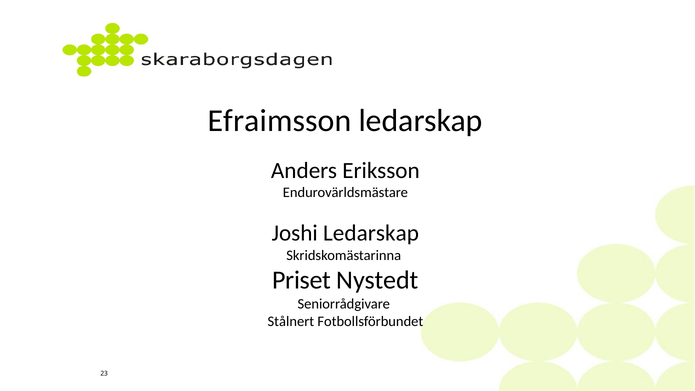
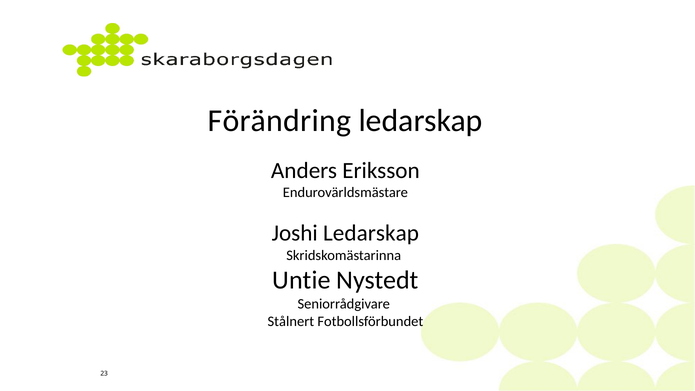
Efraimsson: Efraimsson -> Förändring (279, 121)
Priset: Priset -> Untie (301, 280)
